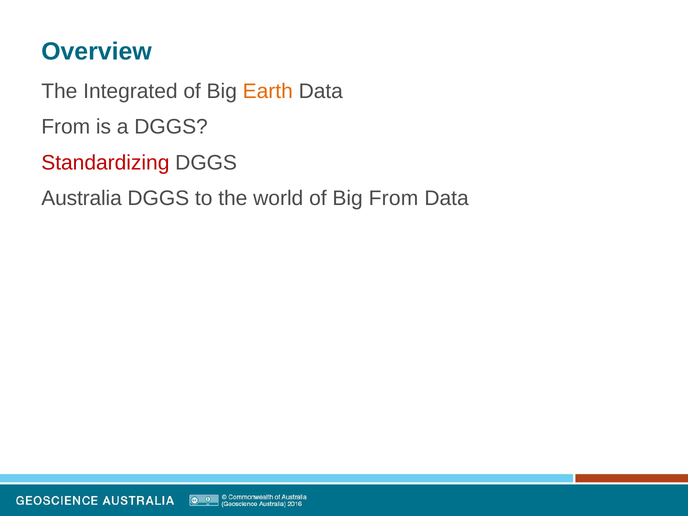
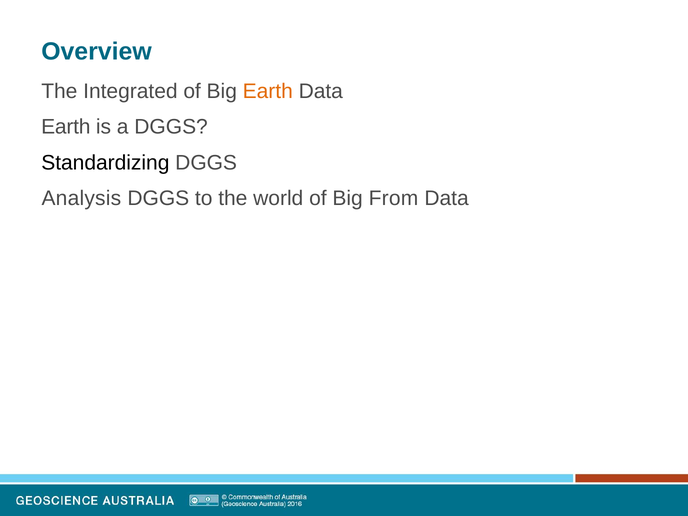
From: From -> Earth (66, 127)
Standardizing colour: red -> black (105, 163)
Australia: Australia -> Analysis (81, 199)
